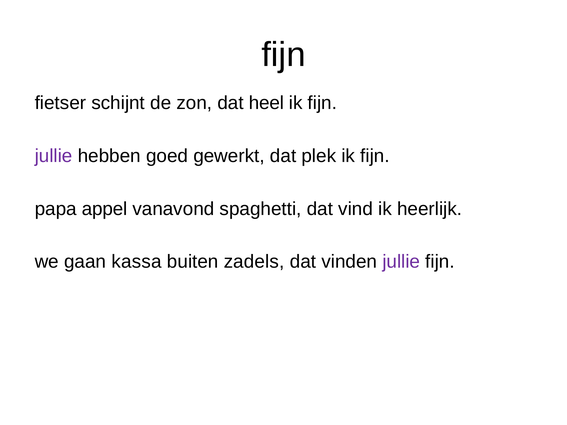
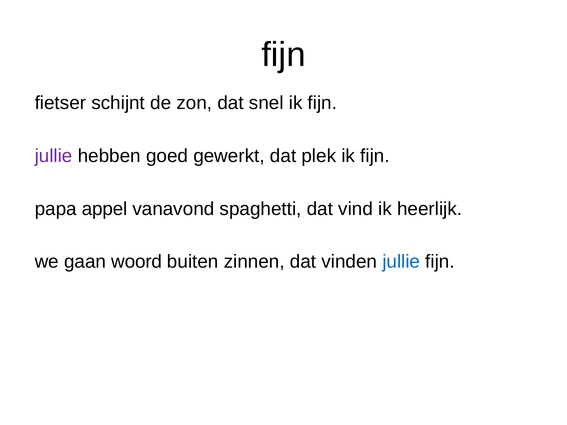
heel: heel -> snel (266, 103)
kassa: kassa -> woord (137, 262)
zadels: zadels -> zinnen (254, 262)
jullie colour: purple -> blue (401, 262)
